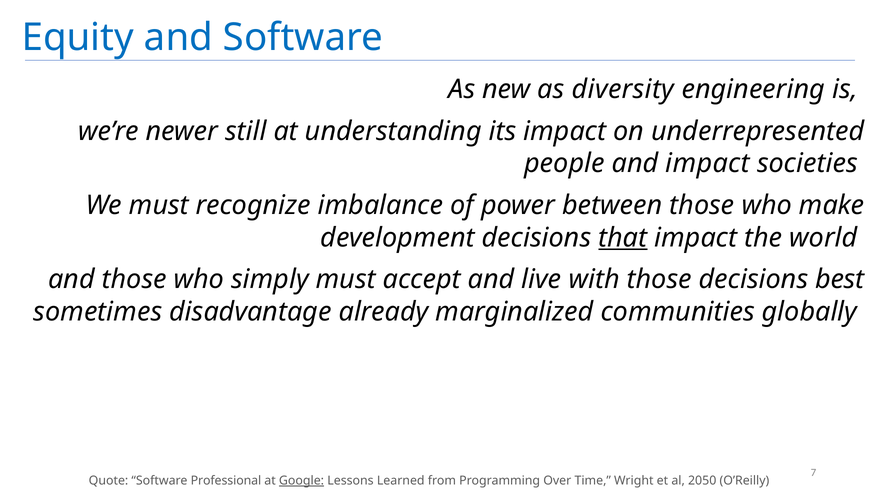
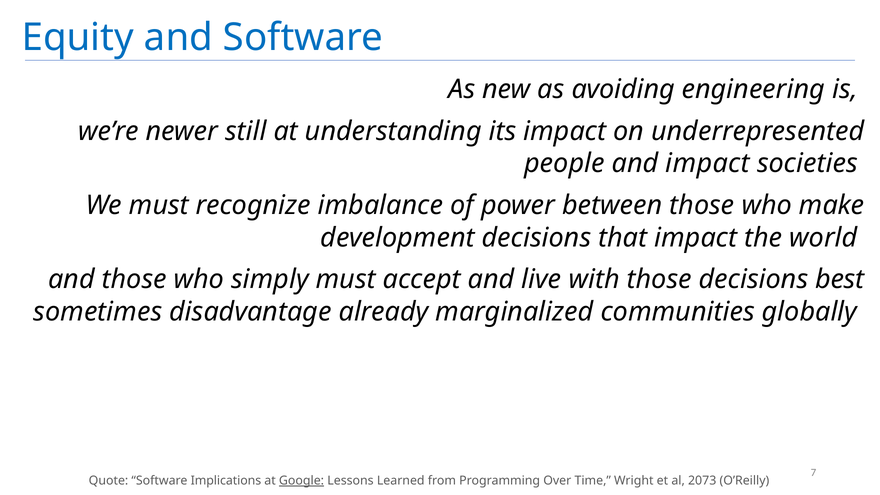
diversity: diversity -> avoiding (623, 90)
that underline: present -> none (623, 238)
Professional: Professional -> Implications (226, 481)
2050: 2050 -> 2073 (702, 481)
